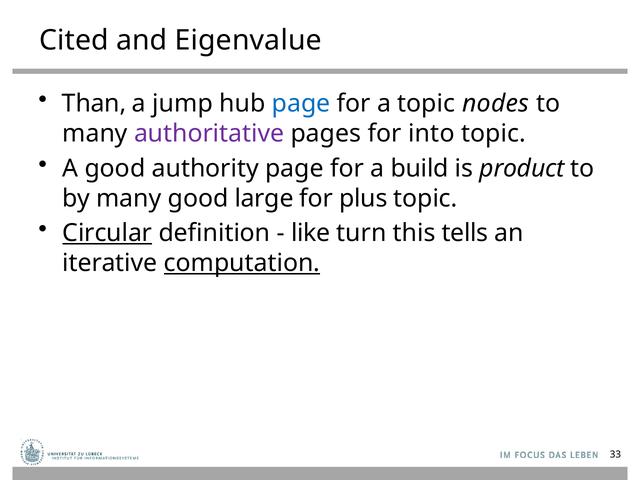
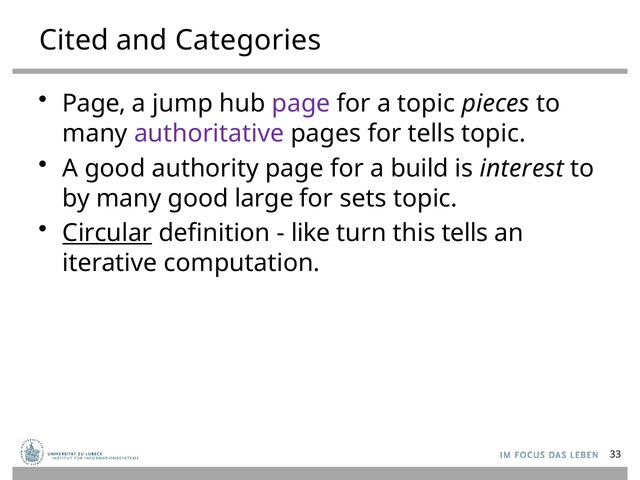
Eigenvalue: Eigenvalue -> Categories (248, 40)
Than: Than -> Page (94, 104)
page colour: blue -> purple (301, 104)
nodes: nodes -> pieces (496, 104)
for into: into -> tells (432, 134)
product: product -> interest (522, 168)
plus: plus -> sets (363, 198)
computation underline: present -> none (242, 263)
